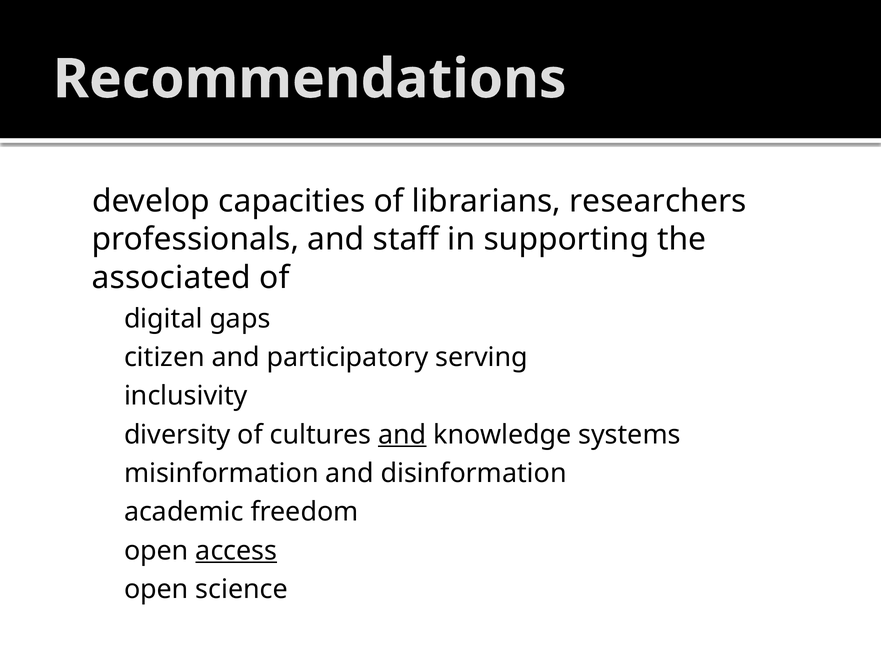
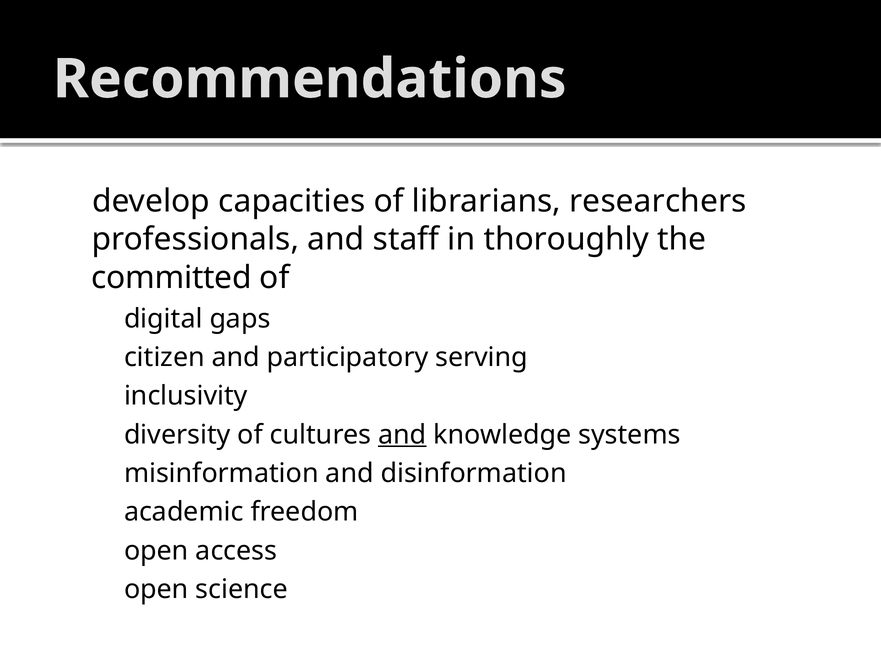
supporting: supporting -> thoroughly (566, 239)
associated: associated -> committed (172, 277)
access underline: present -> none (236, 551)
